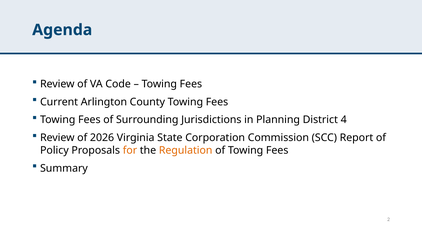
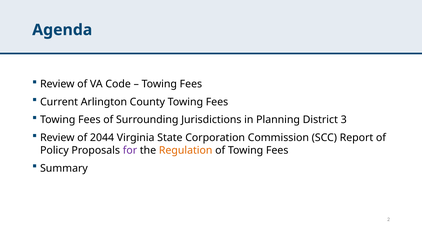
4: 4 -> 3 (344, 120)
2026: 2026 -> 2044 (102, 138)
for colour: orange -> purple (130, 151)
